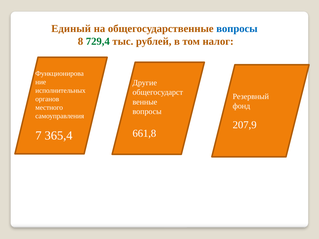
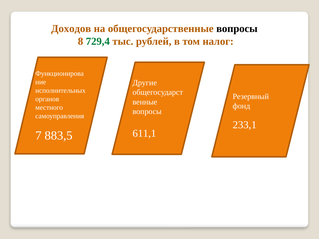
Единый: Единый -> Доходов (71, 29)
вопросы colour: blue -> black (237, 29)
207,9: 207,9 -> 233,1 (245, 125)
661,8: 661,8 -> 611,1 (144, 134)
365,4: 365,4 -> 883,5 (59, 136)
